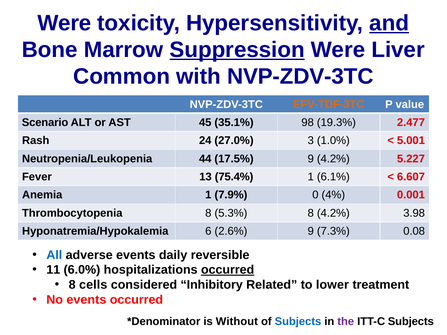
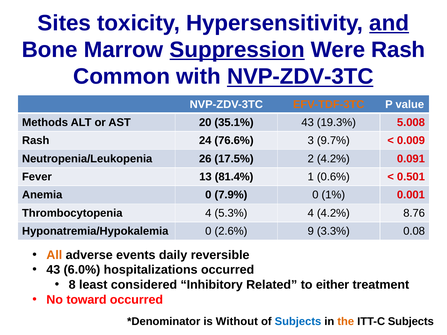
Were: Were -> Sites (64, 23)
Were Liver: Liver -> Rash (398, 50)
NVP-ZDV-3TC underline: none -> present (300, 77)
Scenario: Scenario -> Methods (45, 123)
45: 45 -> 20 (205, 123)
35.1% 98: 98 -> 43 (308, 123)
2.477: 2.477 -> 5.008 (411, 123)
27.0%: 27.0% -> 76.6% (234, 141)
1.0%: 1.0% -> 9.7% (333, 141)
5.001: 5.001 -> 0.009 (411, 141)
44: 44 -> 26 (205, 159)
17.5% 9: 9 -> 2 (311, 159)
5.227: 5.227 -> 0.091 (411, 159)
75.4%: 75.4% -> 81.4% (234, 177)
6.1%: 6.1% -> 0.6% (333, 177)
6.607: 6.607 -> 0.501 (411, 177)
Anemia 1: 1 -> 0 (208, 195)
4%: 4% -> 1% (333, 195)
Thrombocytopenia 8: 8 -> 4 (208, 213)
5.3% 8: 8 -> 4 (311, 213)
3.98: 3.98 -> 8.76 (414, 213)
Hyponatremia/Hypokalemia 6: 6 -> 0 (208, 231)
7.3%: 7.3% -> 3.3% (333, 231)
All colour: blue -> orange (54, 255)
11: 11 -> 43 (53, 270)
occurred underline: present -> none (228, 270)
cells: cells -> least (93, 285)
lower: lower -> either (333, 285)
No events: events -> toward (86, 300)
the colour: purple -> orange (346, 322)
